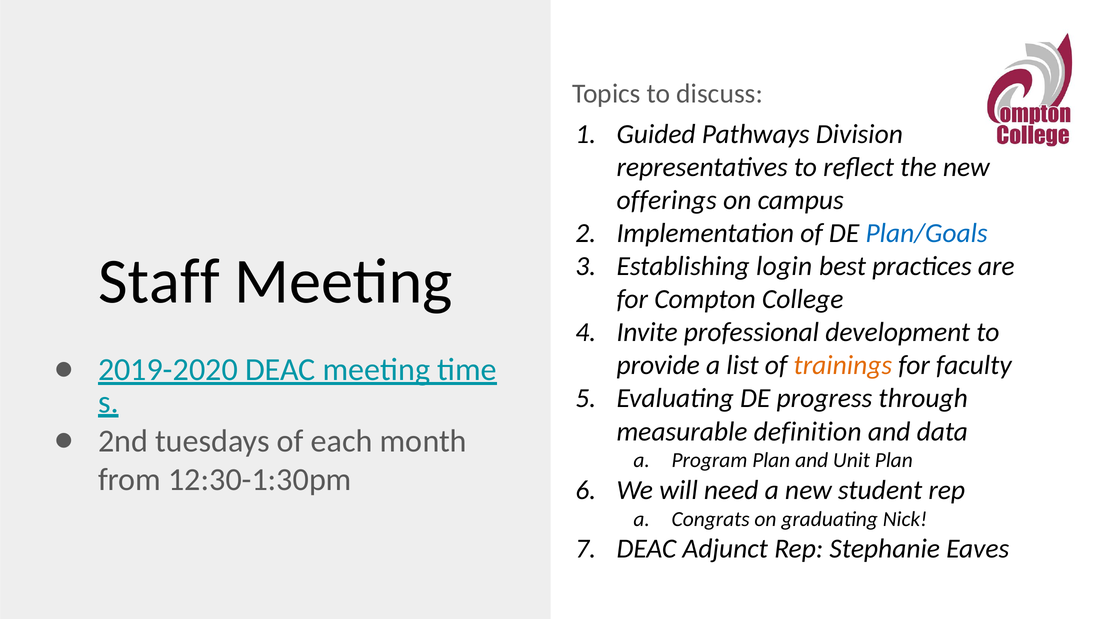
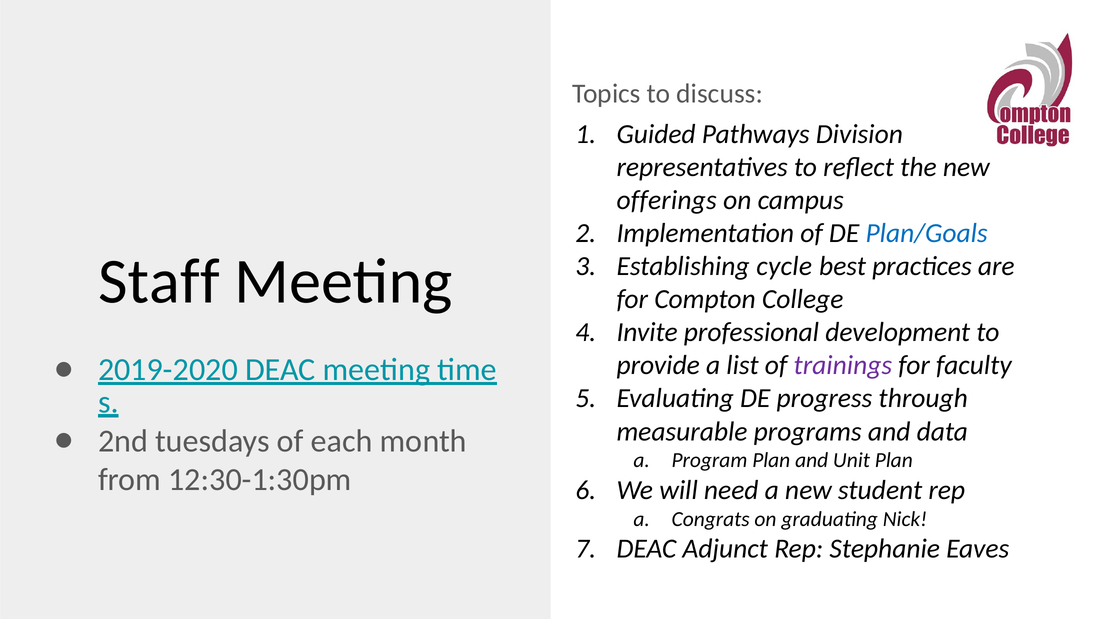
login: login -> cycle (784, 267)
trainings colour: orange -> purple (843, 366)
definition: definition -> programs (808, 432)
